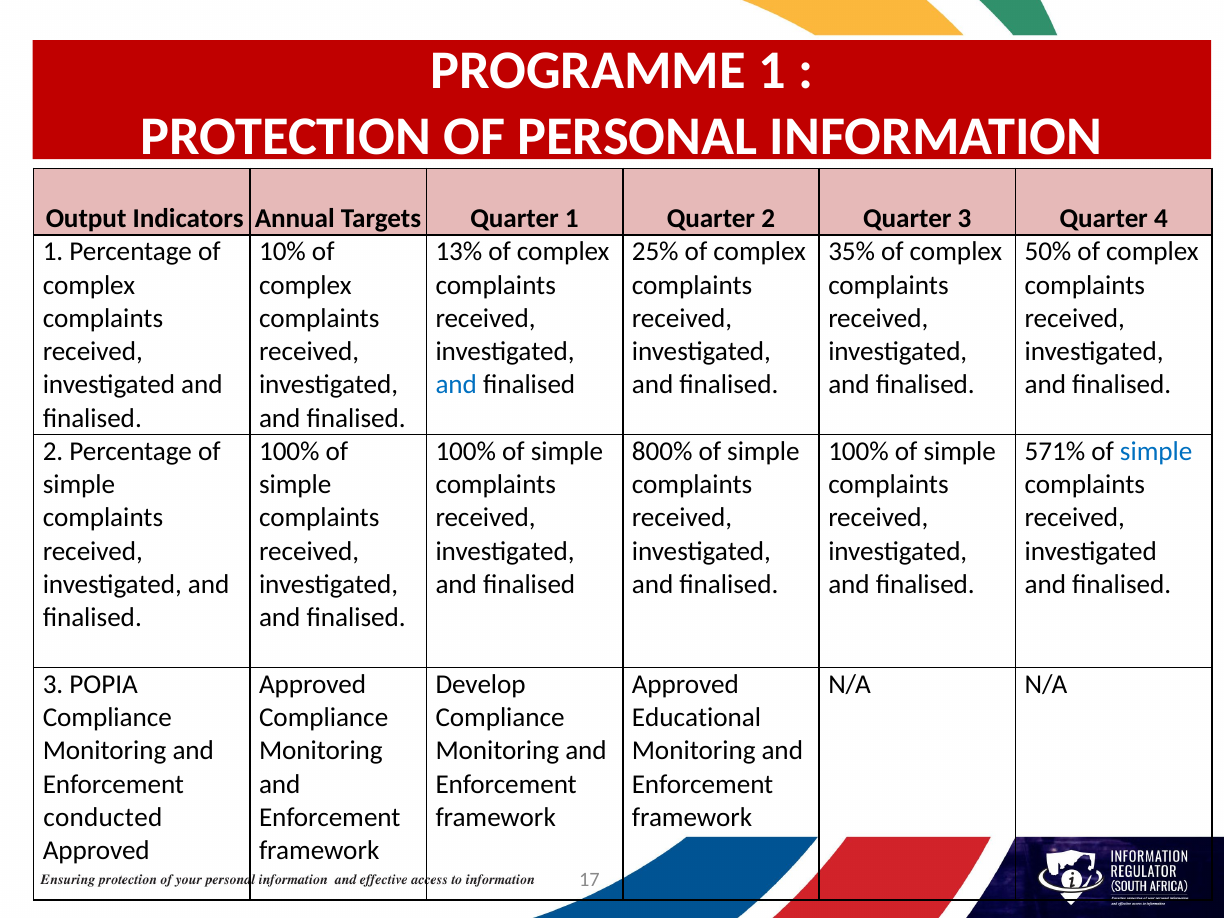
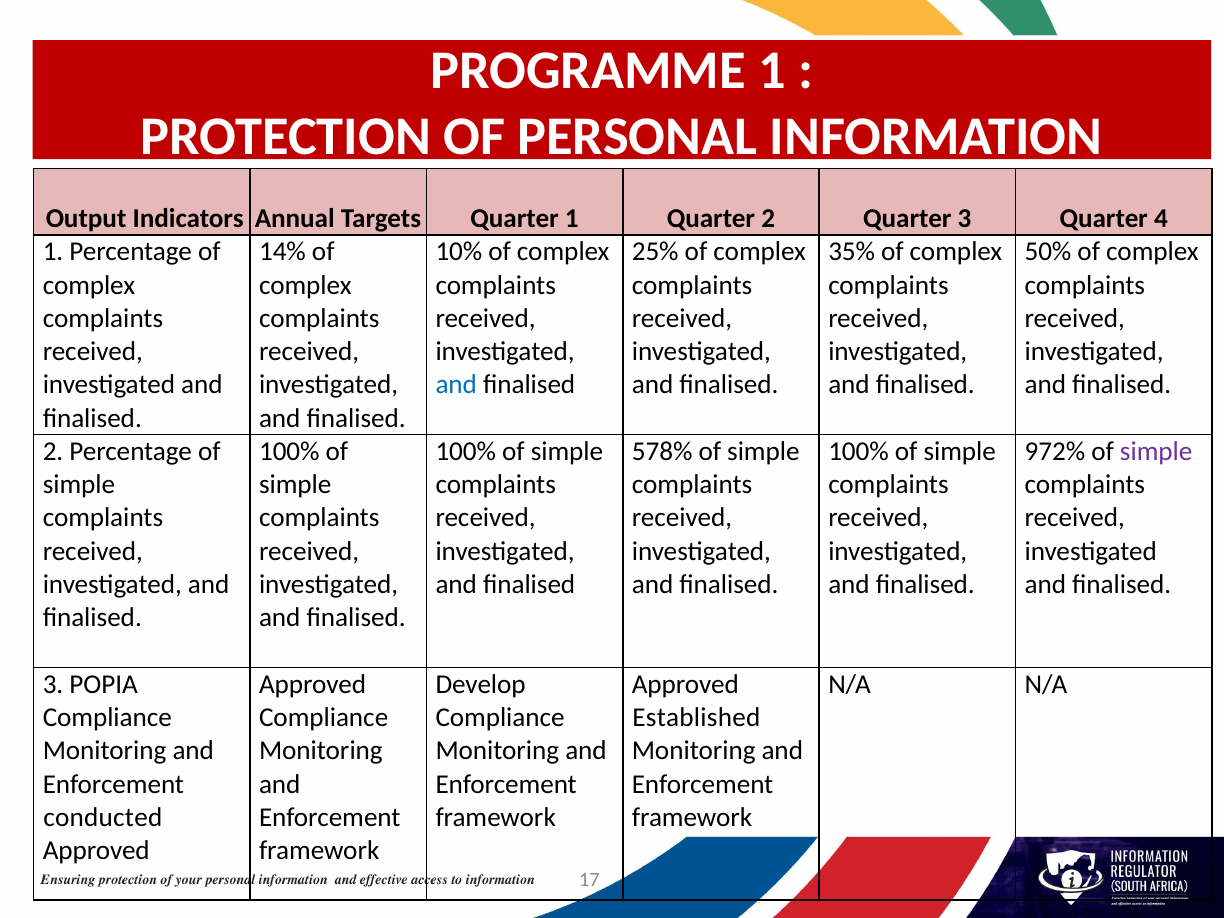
10%: 10% -> 14% (282, 252)
13%: 13% -> 10% (459, 252)
800%: 800% -> 578% (662, 452)
571%: 571% -> 972% (1055, 452)
simple colour: blue -> purple (1156, 452)
Educational: Educational -> Established (696, 718)
